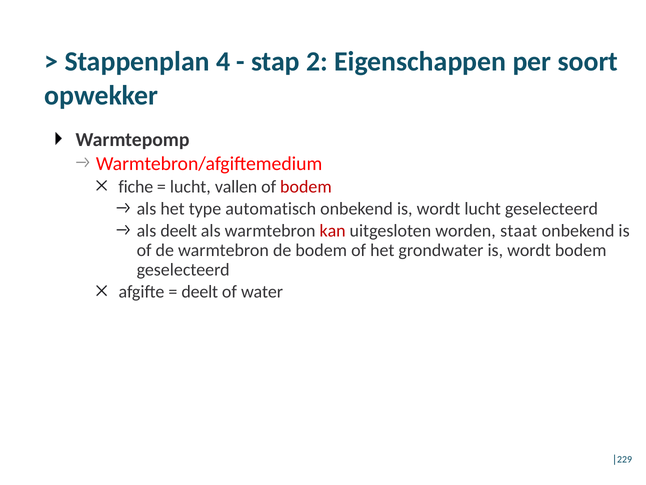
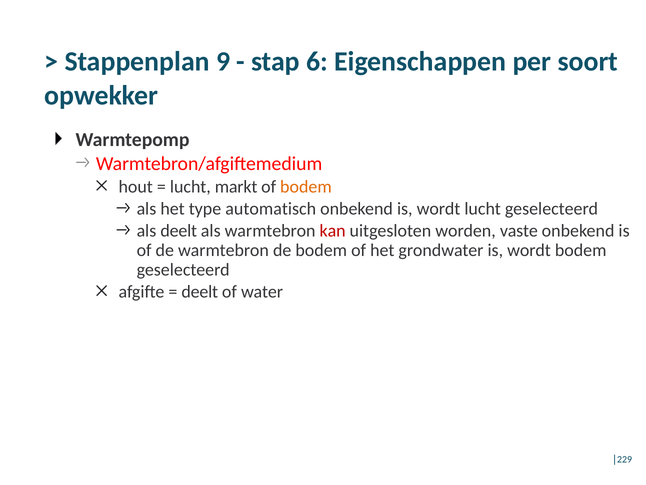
4: 4 -> 9 (223, 61)
2: 2 -> 6 (317, 61)
fiche: fiche -> hout (136, 187)
vallen: vallen -> markt (236, 187)
bodem colour: red -> orange (306, 187)
staat: staat -> vaste (519, 231)
